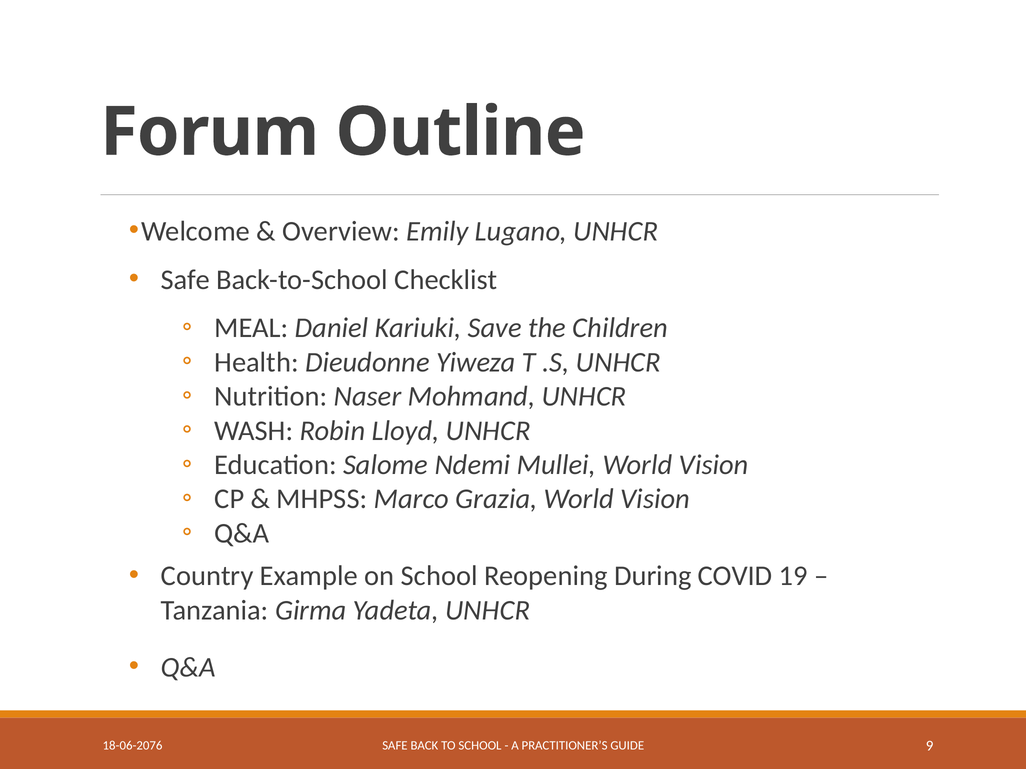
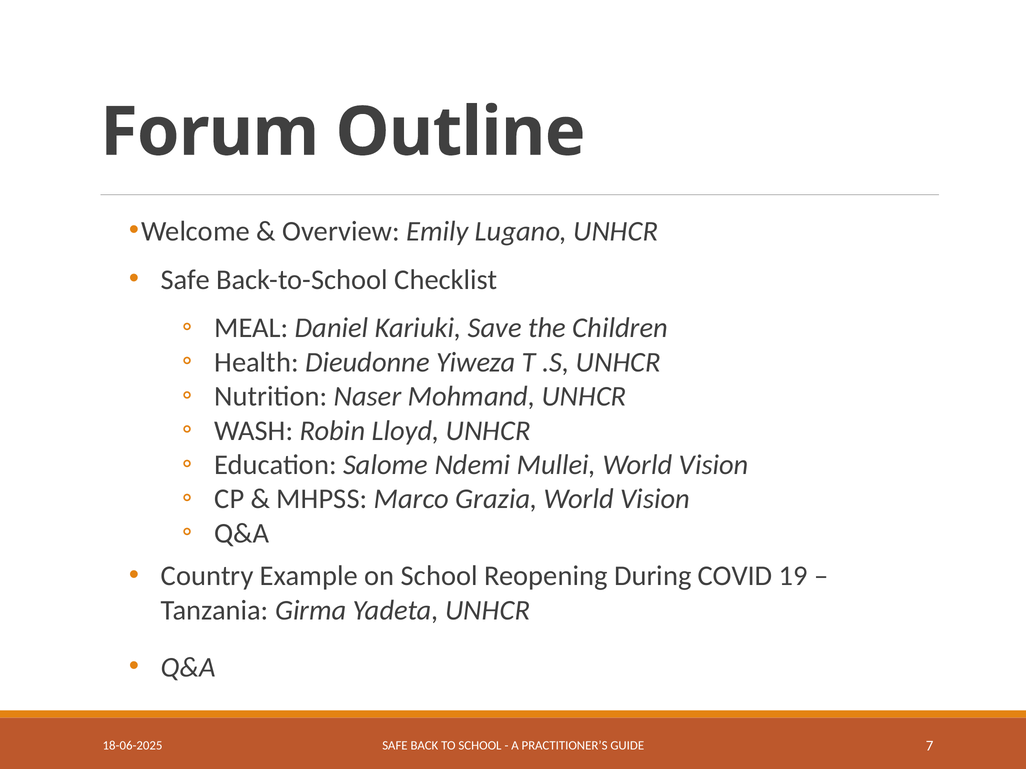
18-06-2076: 18-06-2076 -> 18-06-2025 (133, 746)
9: 9 -> 7 (930, 746)
